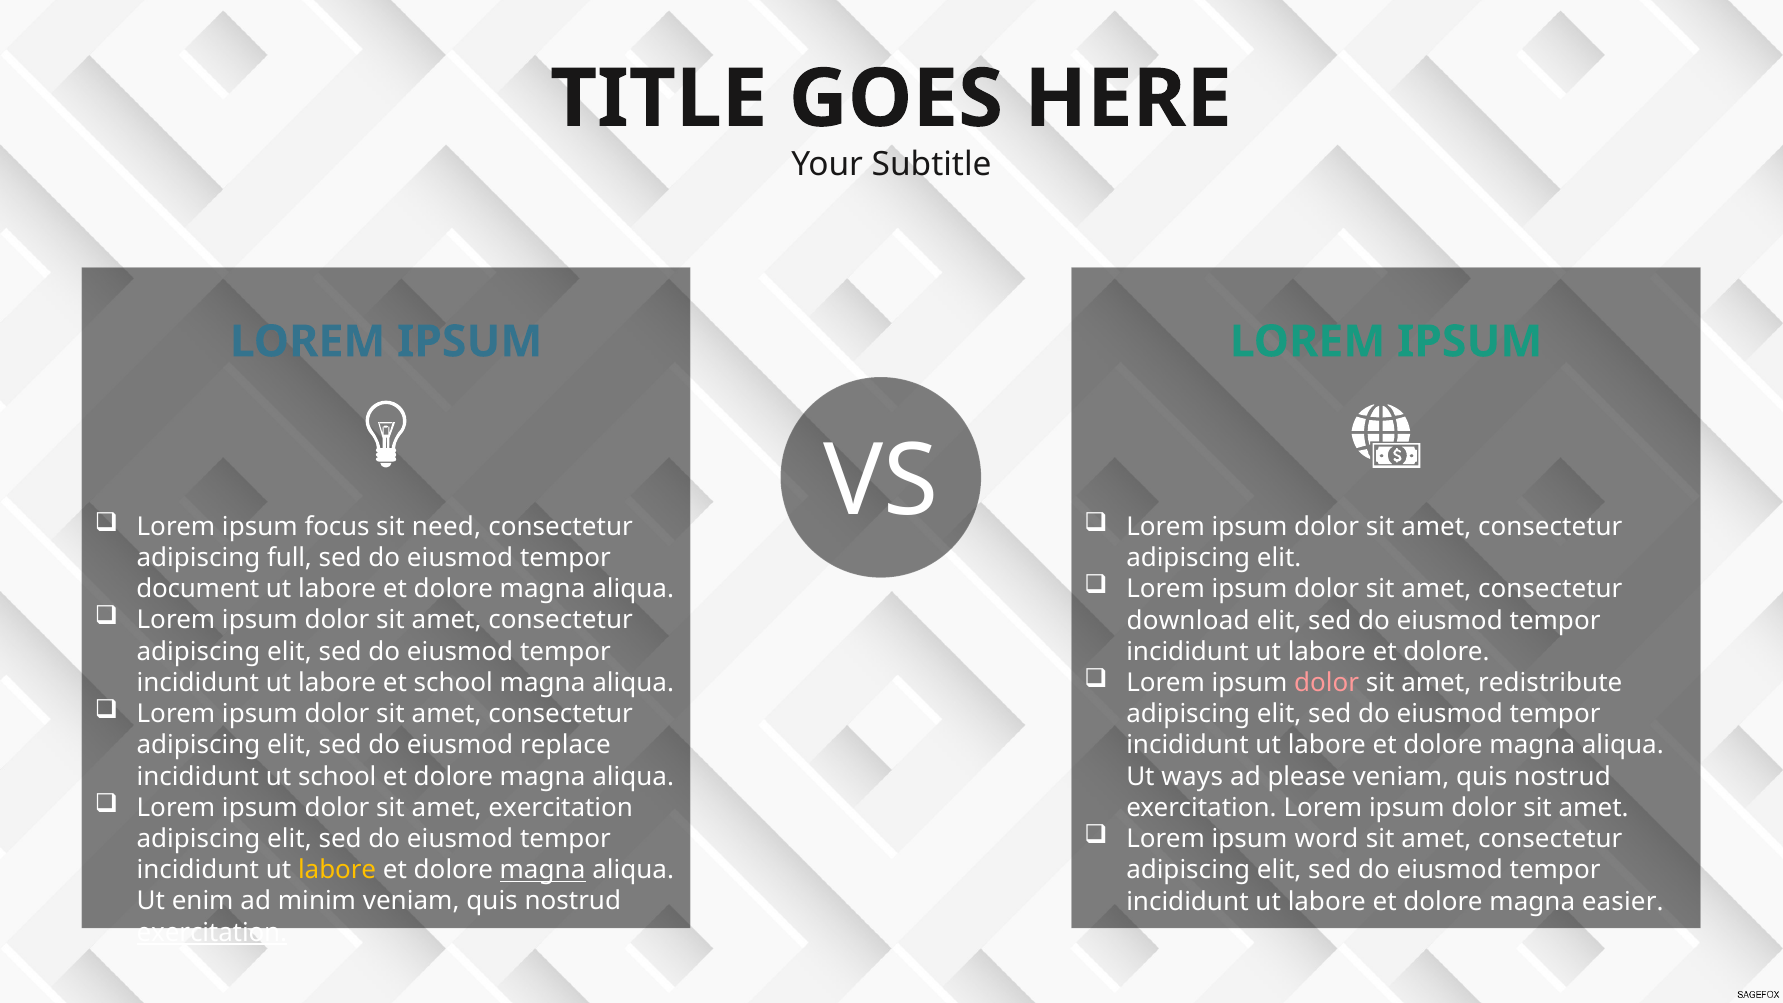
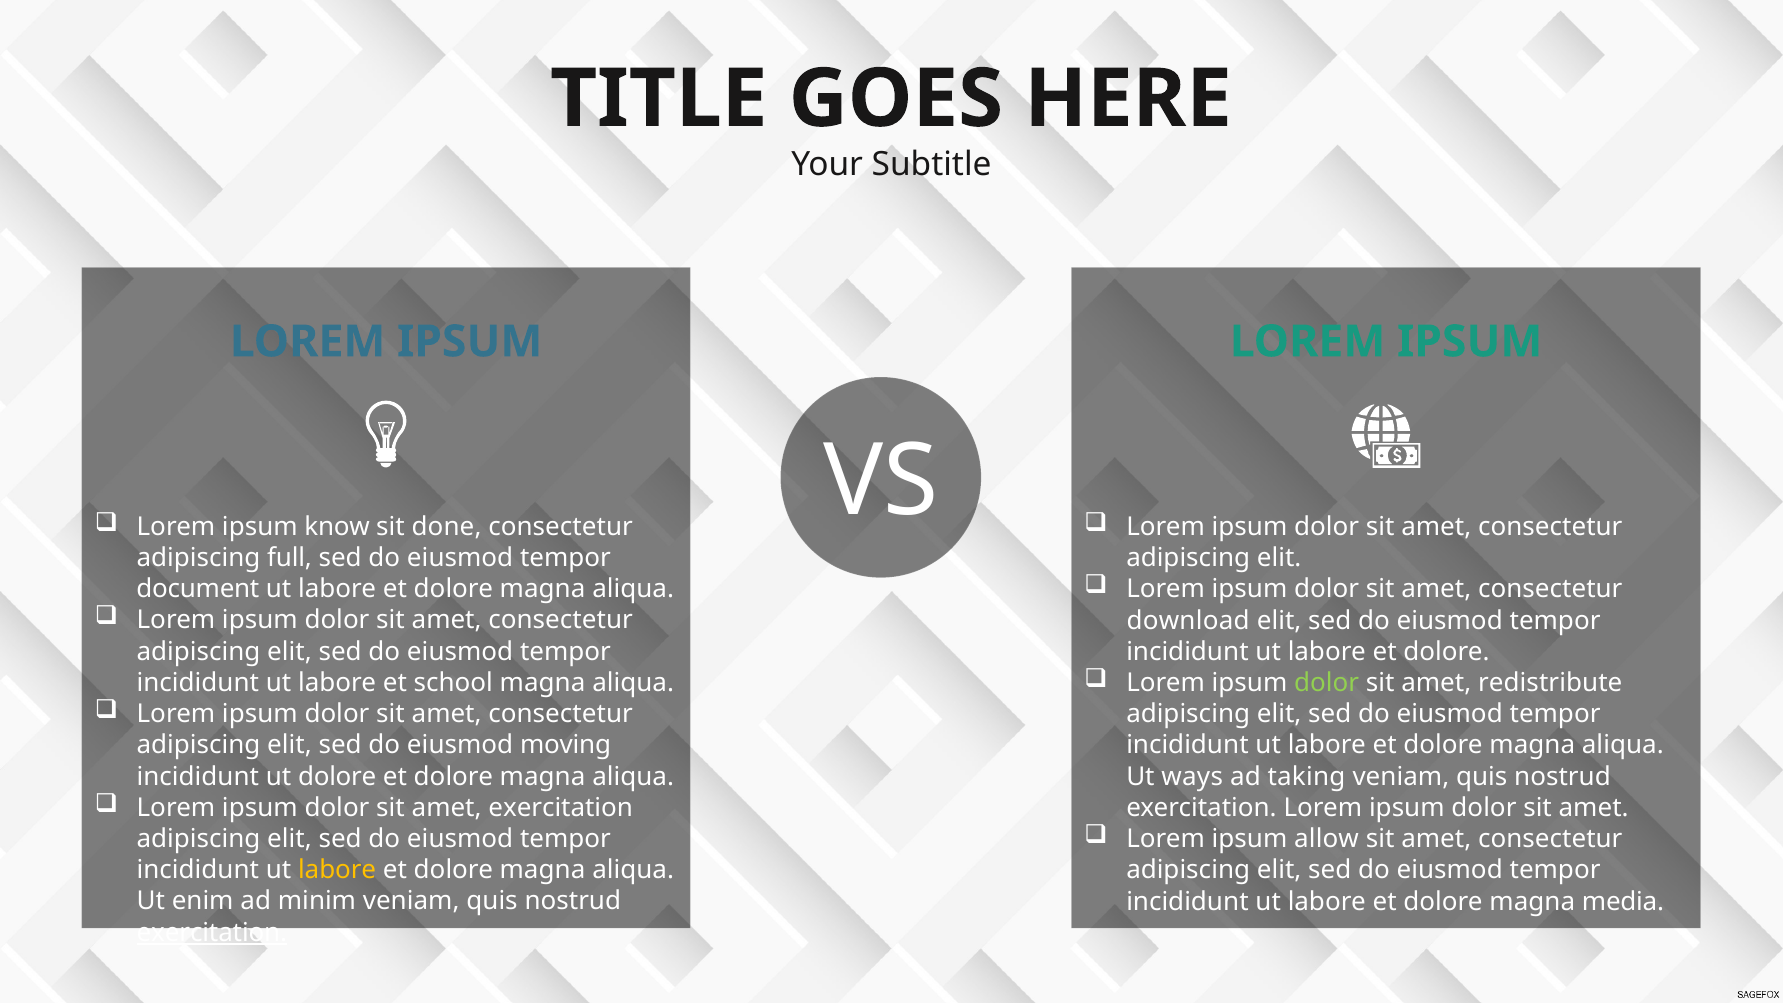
focus: focus -> know (337, 527)
need: need -> done (447, 527)
dolor colour: pink -> light green (1327, 683)
replace: replace -> moving (566, 745)
ut school: school -> dolore (337, 776)
please: please -> taking (1306, 776)
word: word -> allow (1327, 839)
magna underline: present -> none (543, 870)
easier: easier -> media (1623, 901)
